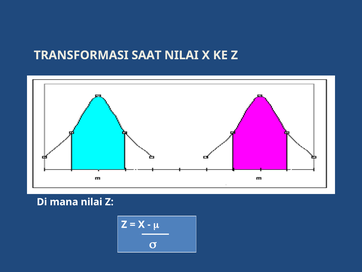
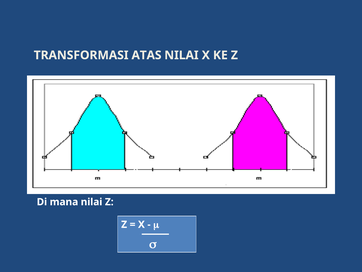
SAAT: SAAT -> ATAS (147, 55)
